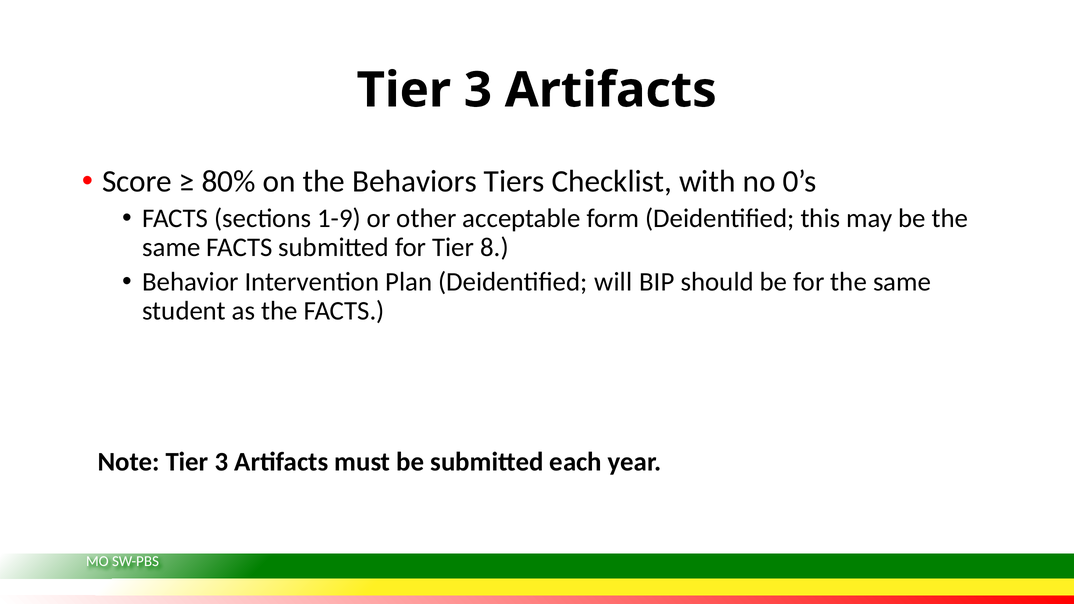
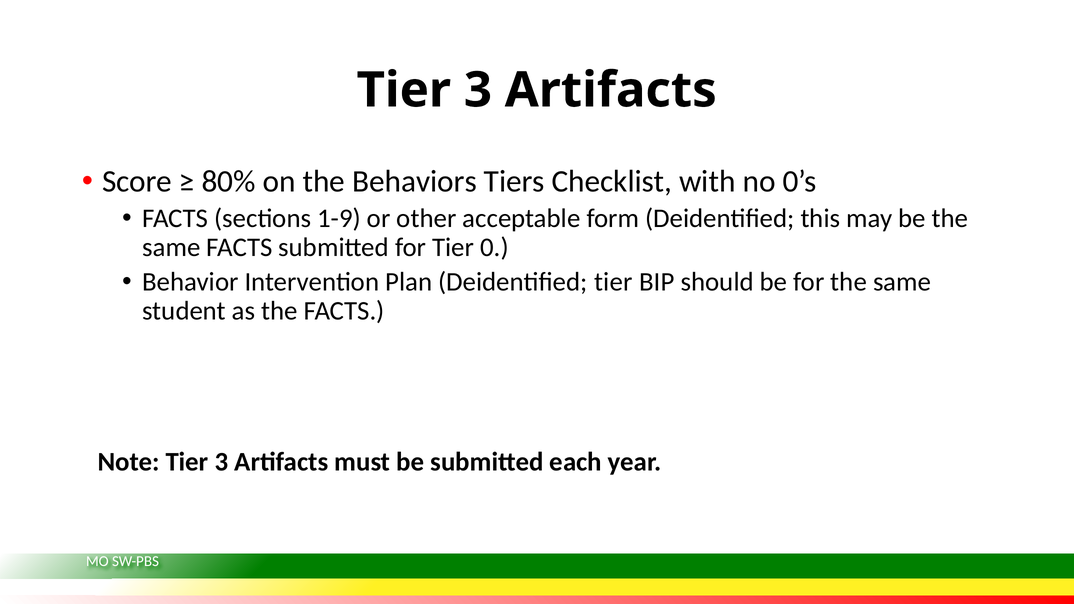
8: 8 -> 0 (494, 248)
Deidentified will: will -> tier (613, 282)
